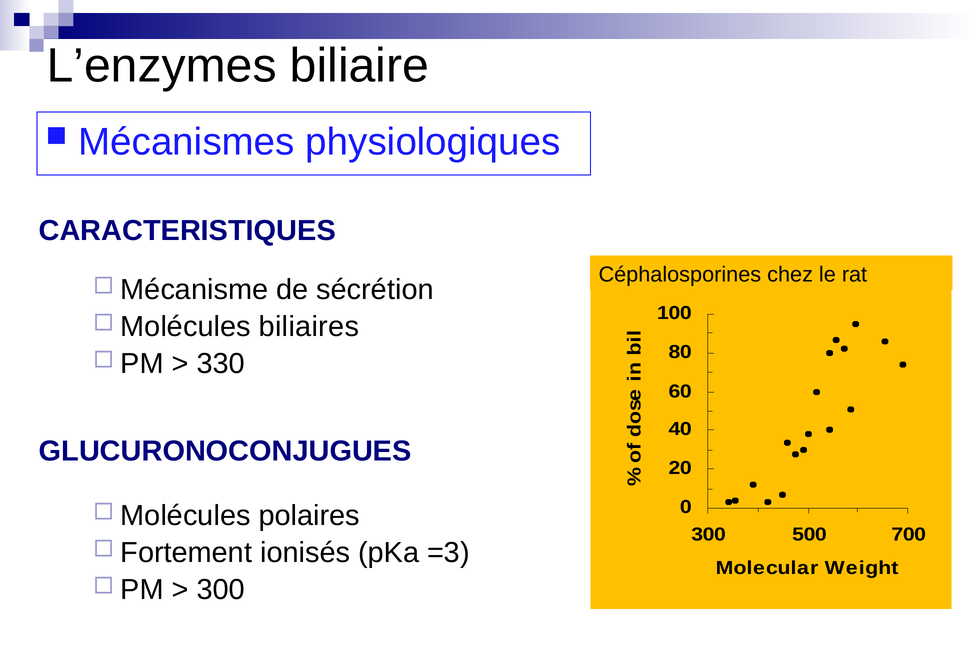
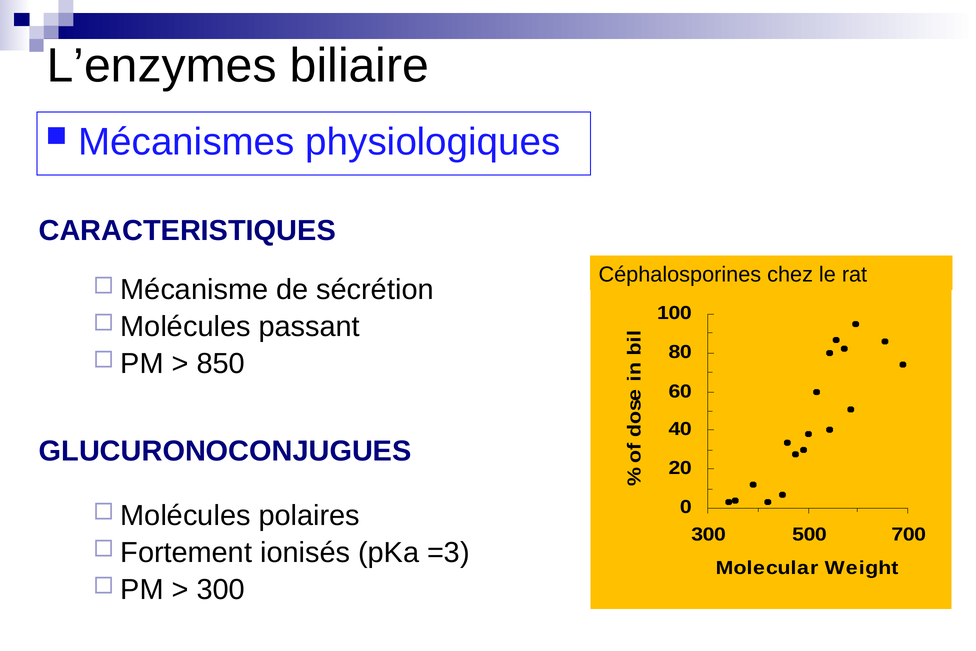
biliaires: biliaires -> passant (309, 327)
330: 330 -> 850 (221, 364)
